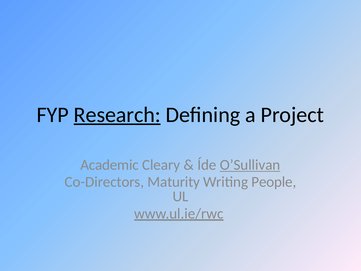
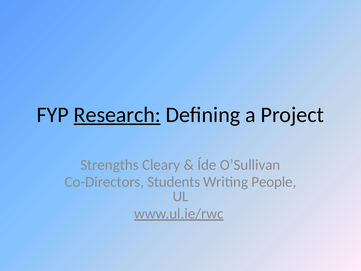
Academic: Academic -> Strengths (109, 165)
O’Sullivan underline: present -> none (250, 165)
Maturity: Maturity -> Students (174, 182)
